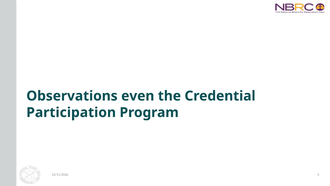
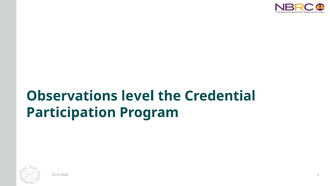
even: even -> level (138, 96)
